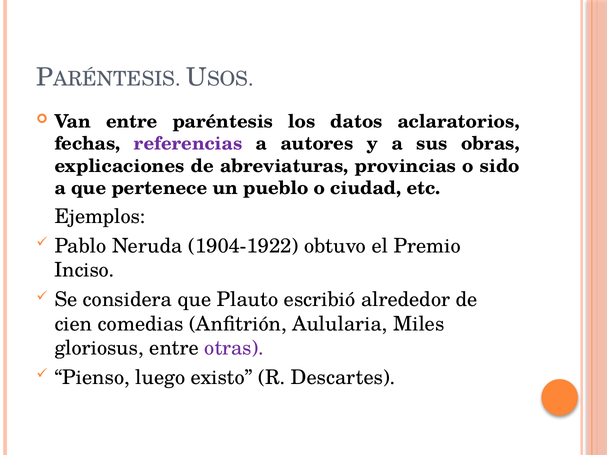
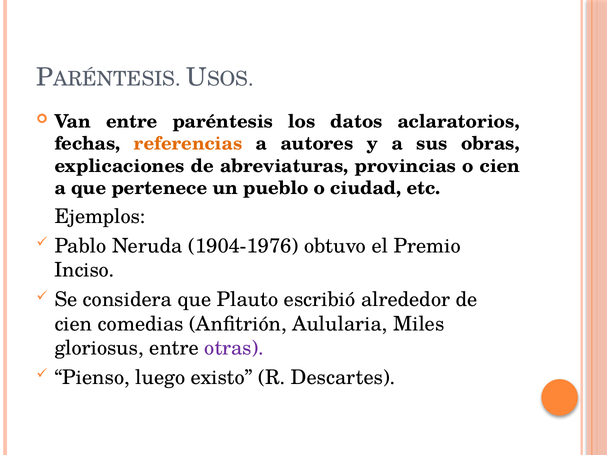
referencias colour: purple -> orange (188, 144)
o sido: sido -> cien (500, 166)
1904-1922: 1904-1922 -> 1904-1976 (243, 246)
